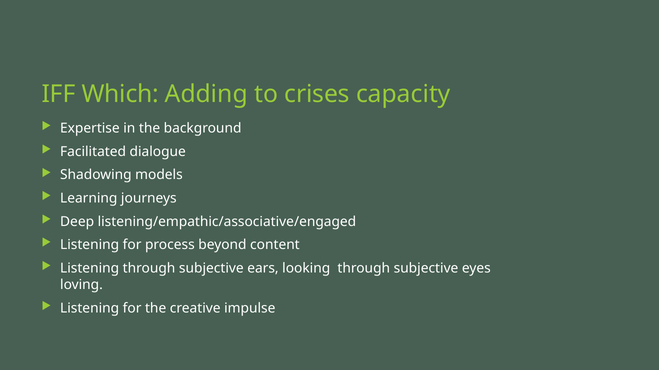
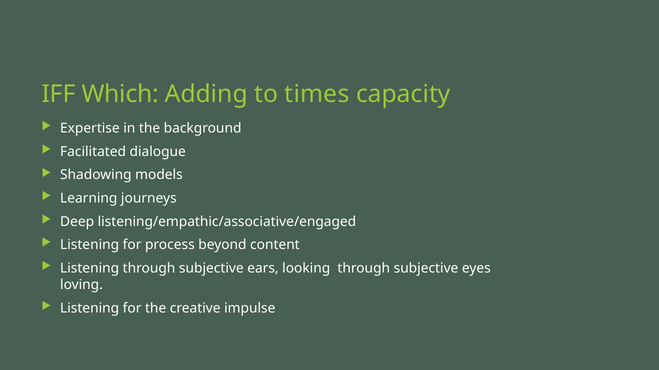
crises: crises -> times (317, 94)
